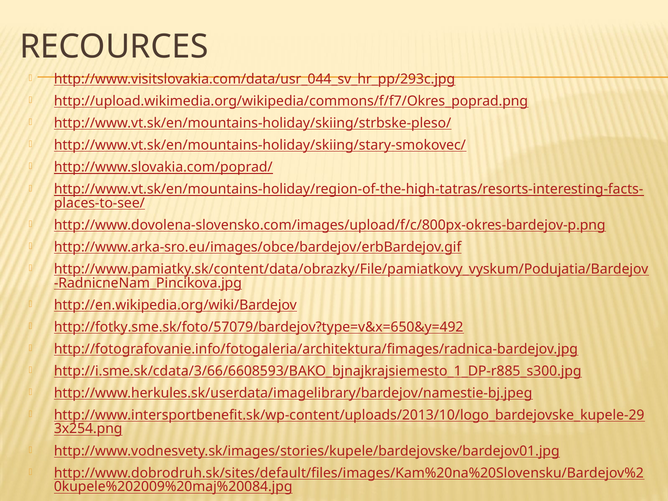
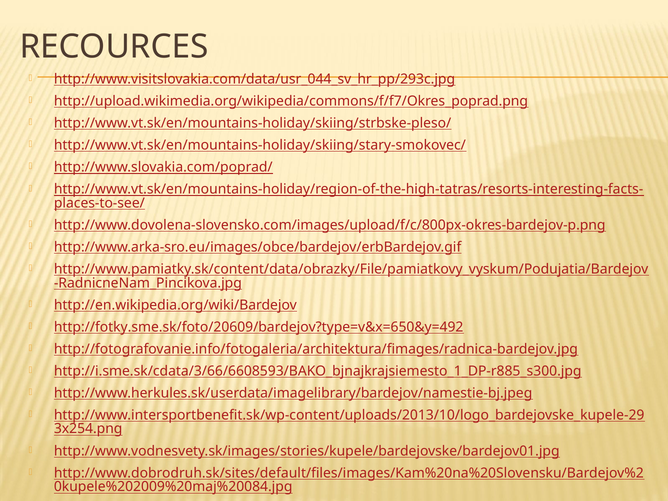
http://fotky.sme.sk/foto/57079/bardejov?type=v&x=650&y=492: http://fotky.sme.sk/foto/57079/bardejov?type=v&x=650&y=492 -> http://fotky.sme.sk/foto/20609/bardejov?type=v&x=650&y=492 (259, 327)
